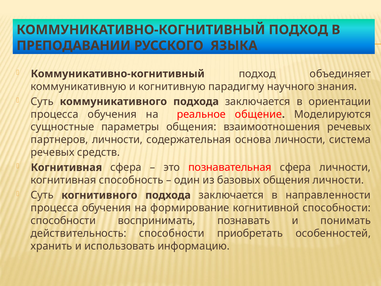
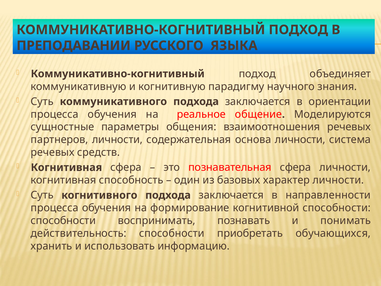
базовых общения: общения -> характер (287, 180)
особенностей: особенностей -> обучающихся (333, 233)
